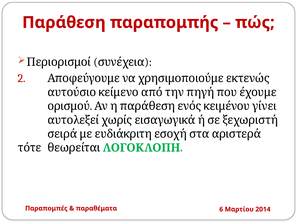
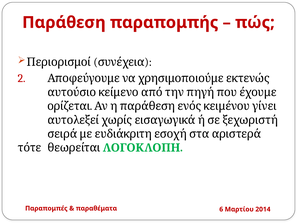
ορισμού: ορισμού -> ορίζεται (69, 106)
